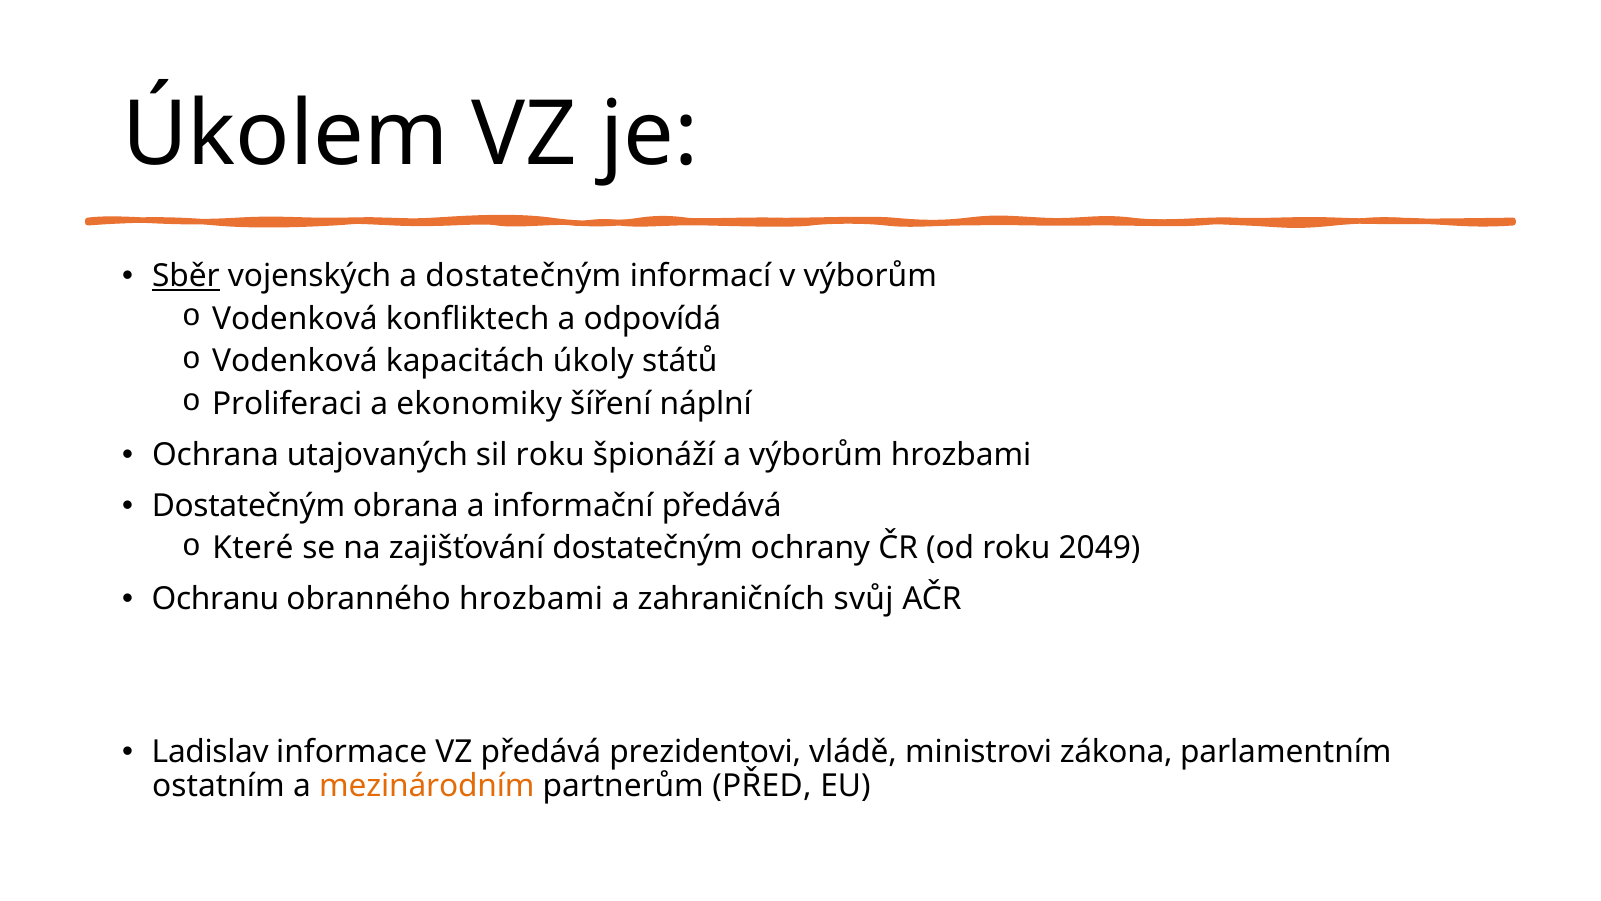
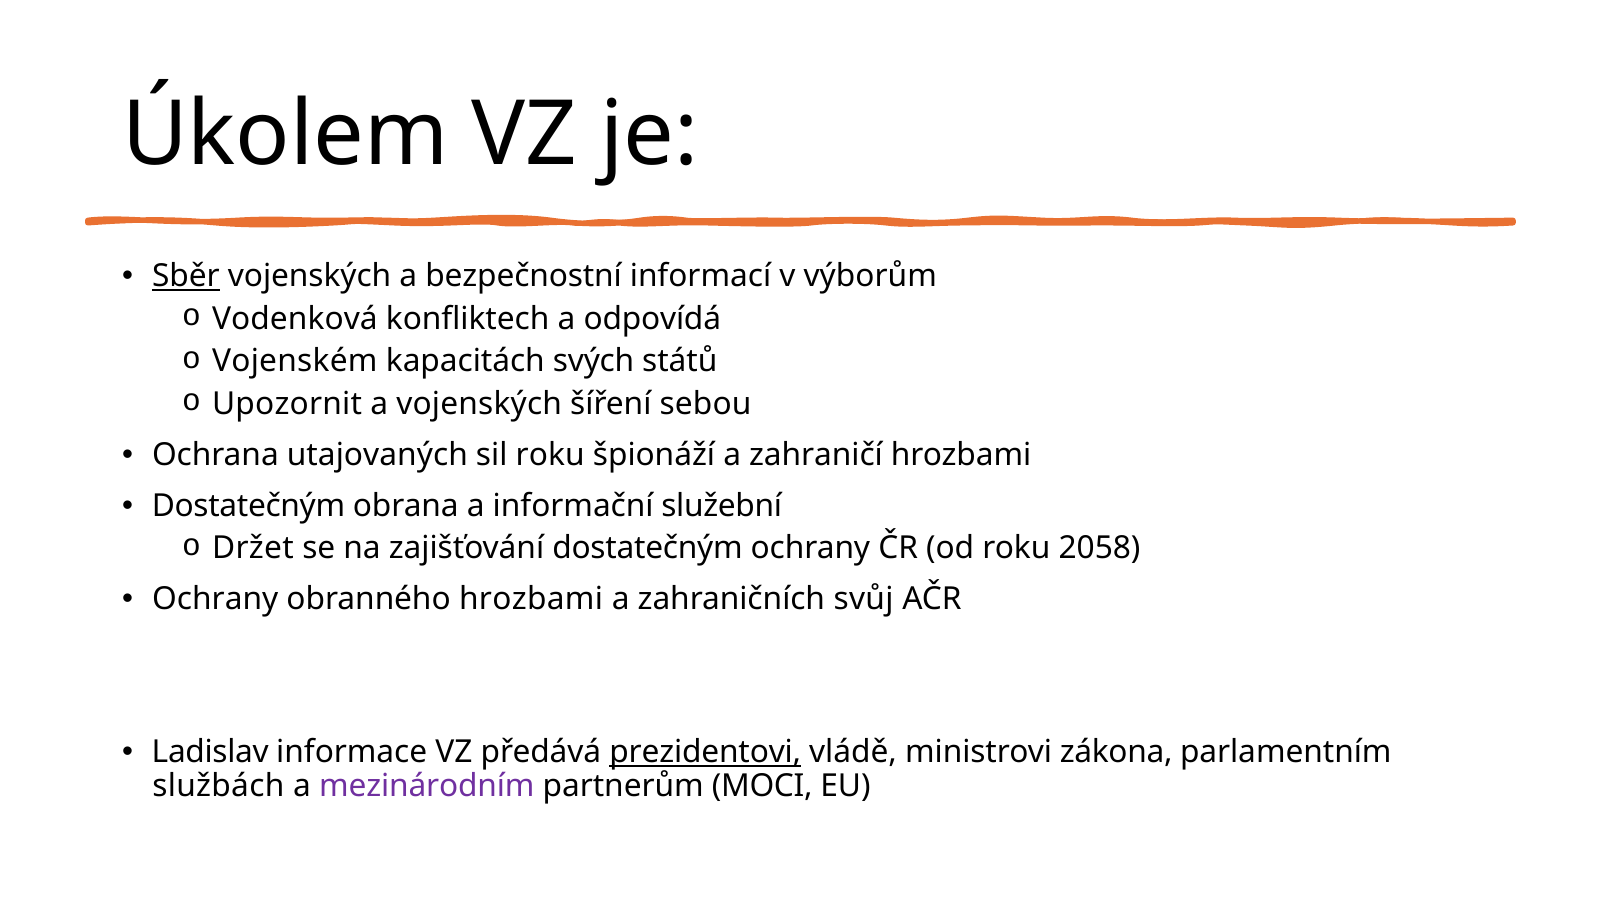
a dostatečným: dostatečným -> bezpečnostní (524, 276)
Vodenková: Vodenková -> Vojenském (295, 361)
úkoly: úkoly -> svých (594, 361)
Proliferaci: Proliferaci -> Upozornit (287, 404)
a ekonomiky: ekonomiky -> vojenských (479, 404)
náplní: náplní -> sebou (706, 404)
a výborům: výborům -> zahraničí (816, 455)
informační předává: předává -> služební (722, 506)
Které: Které -> Držet (253, 548)
2049: 2049 -> 2058 (1100, 548)
Ochranu: Ochranu -> Ochrany (215, 599)
prezidentovi underline: none -> present (705, 752)
ostatním: ostatním -> službách (218, 786)
mezinárodním colour: orange -> purple (427, 786)
PŘED: PŘED -> MOCI (762, 786)
